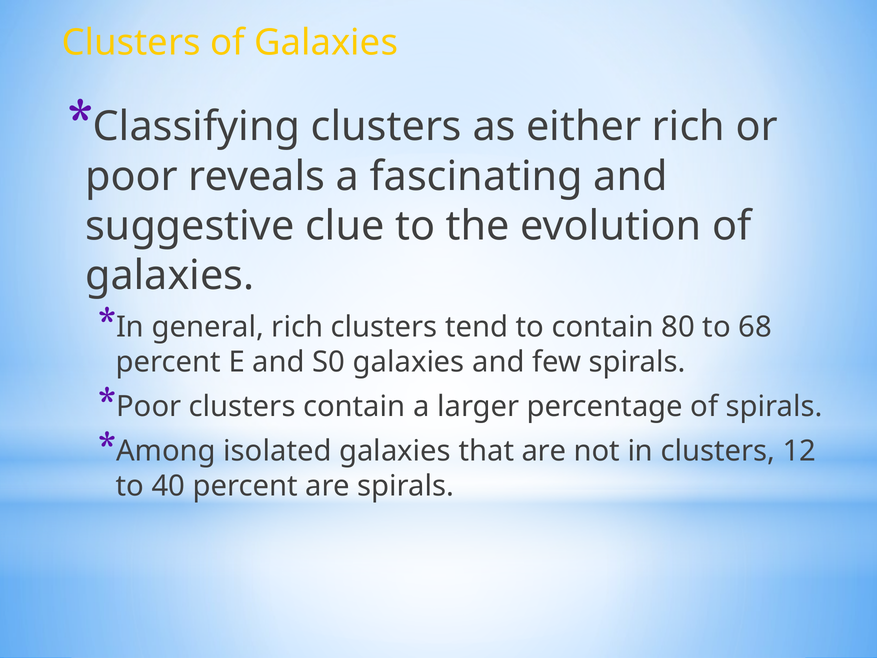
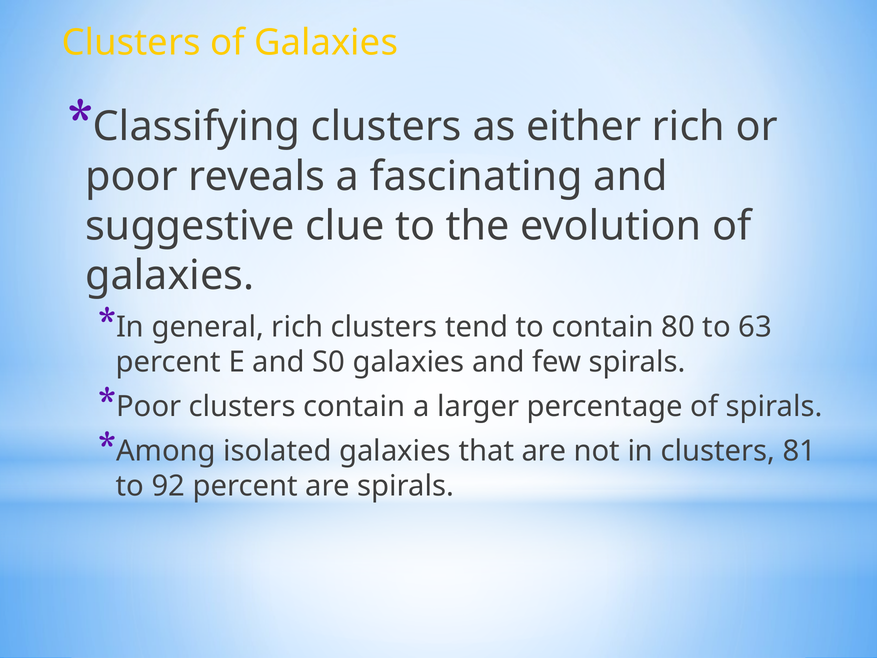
68: 68 -> 63 (755, 327)
12: 12 -> 81 (800, 451)
40: 40 -> 92 (168, 486)
